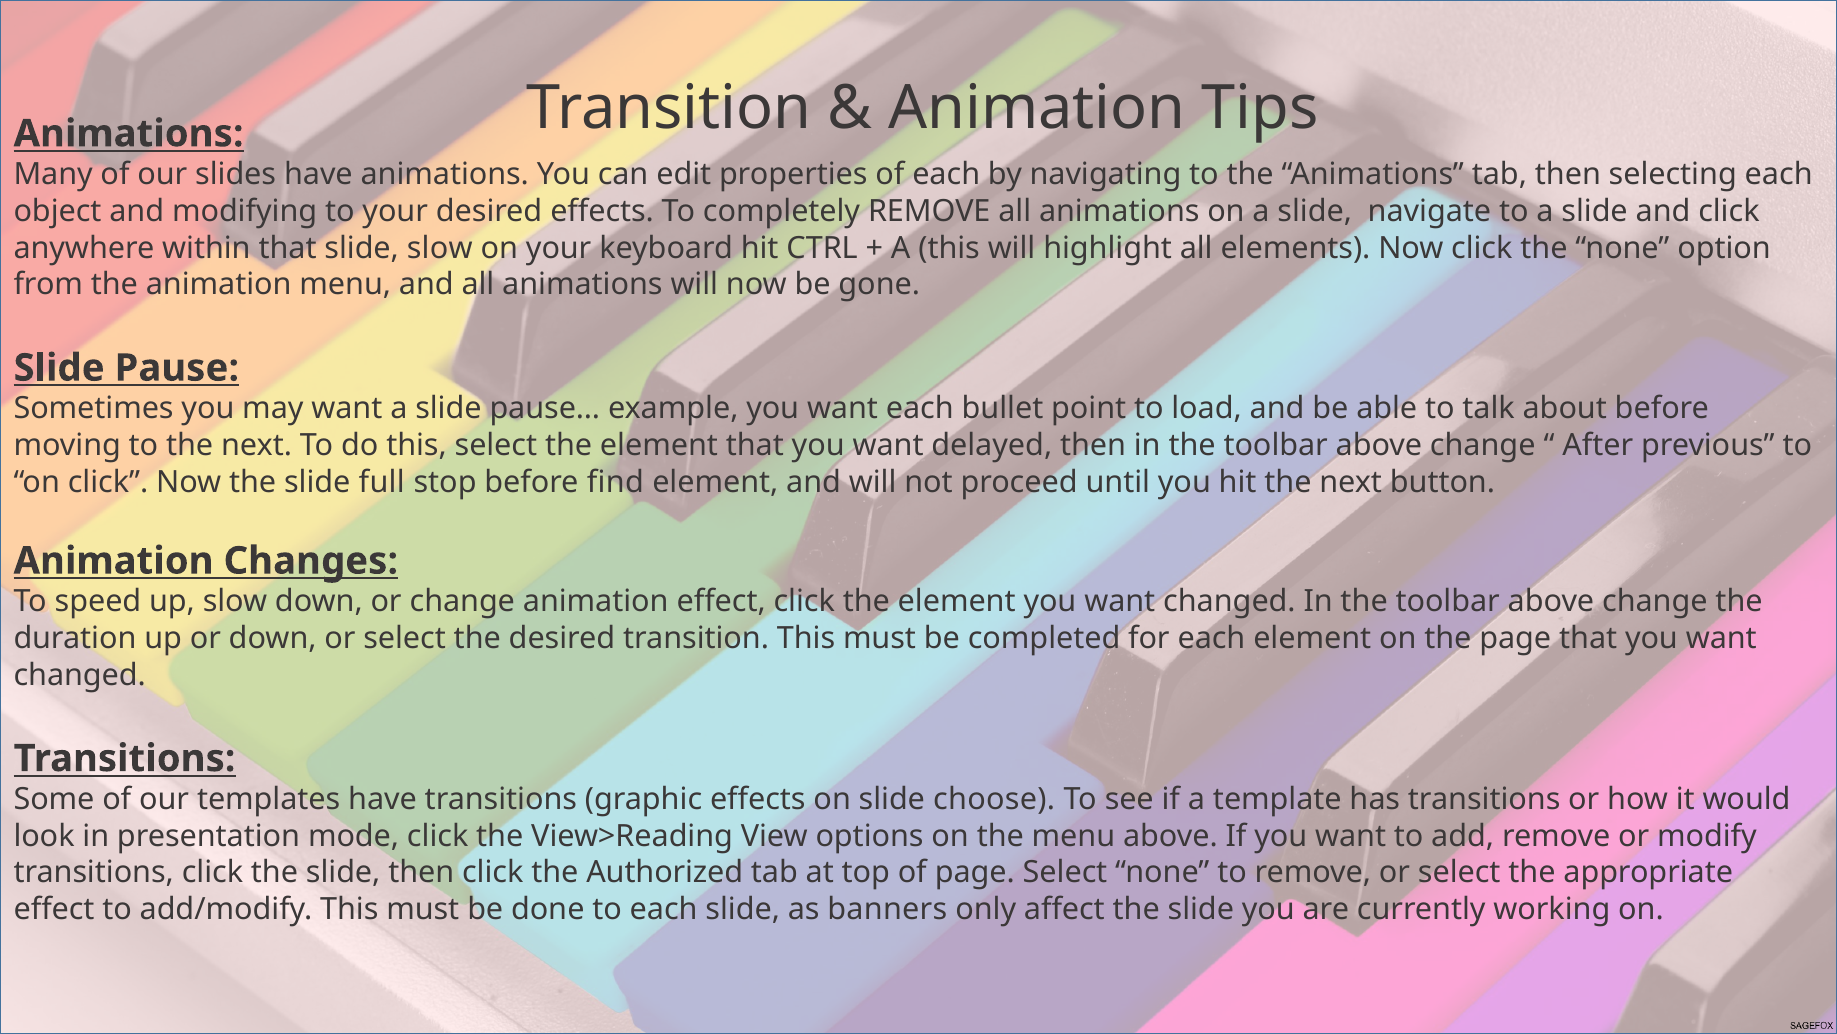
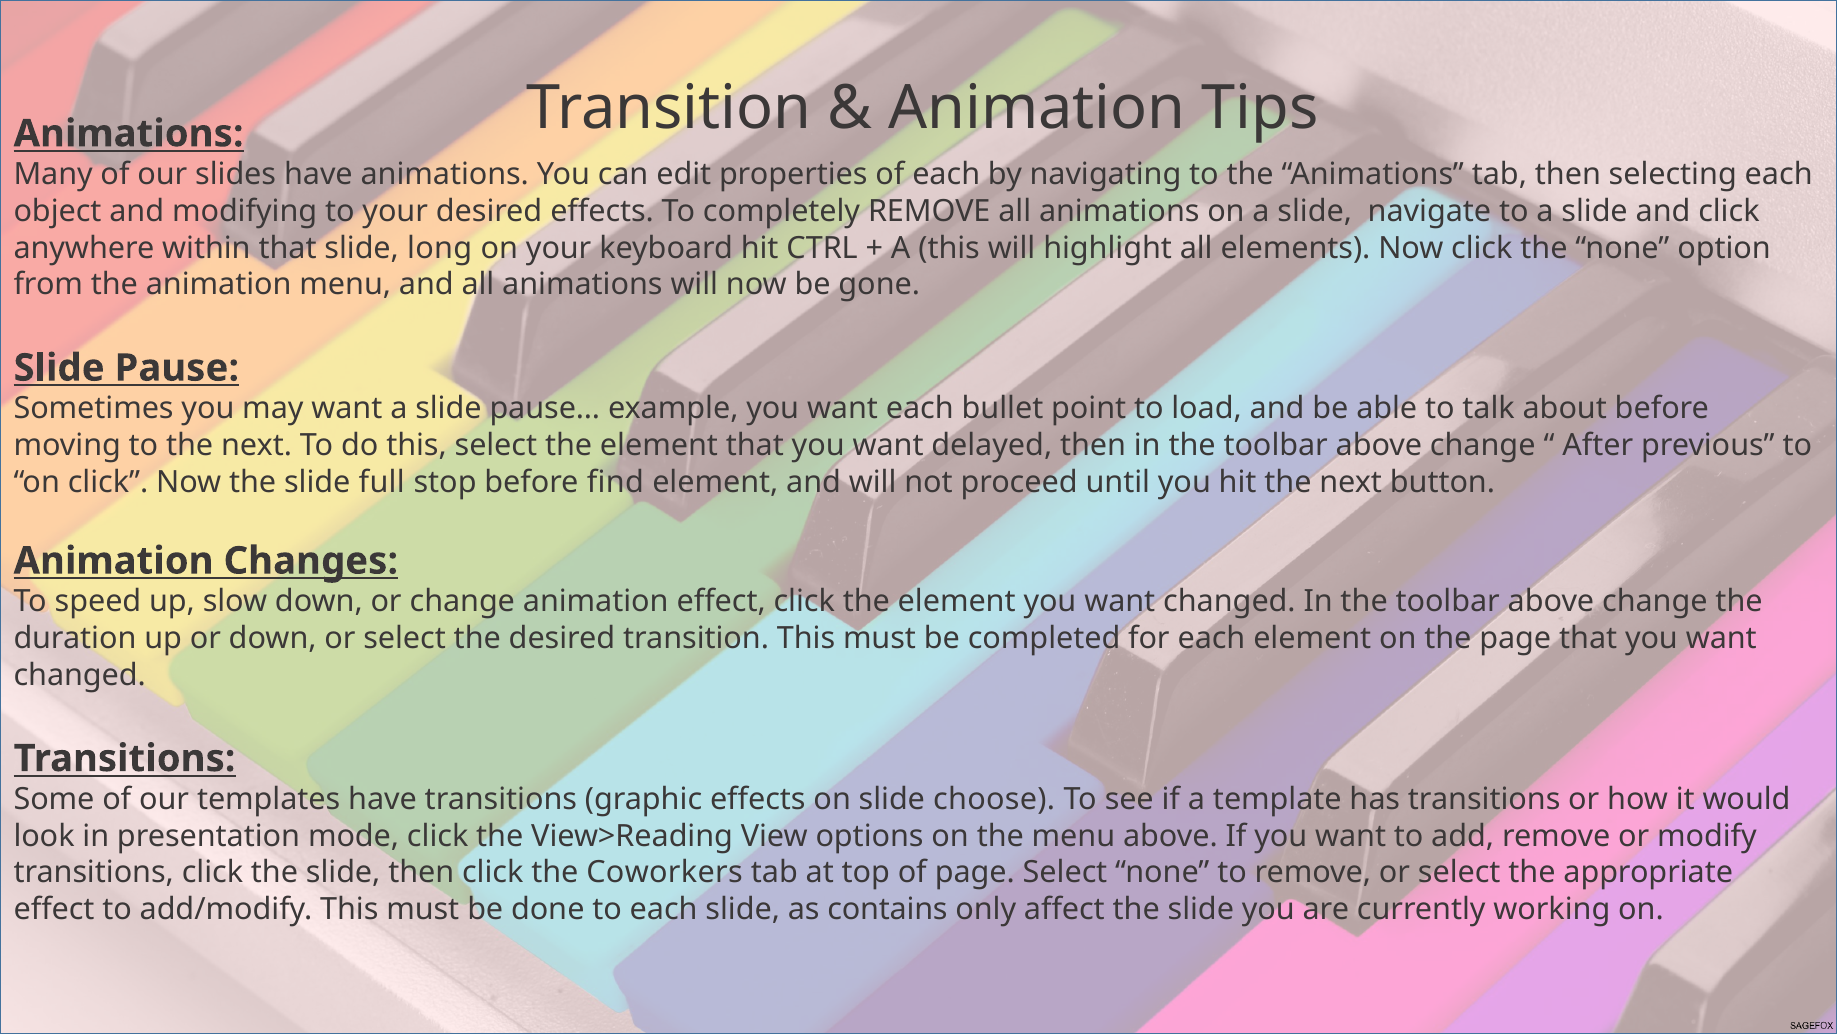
slide slow: slow -> long (440, 248)
Authorized: Authorized -> Coworkers (665, 872)
banners: banners -> contains (888, 909)
